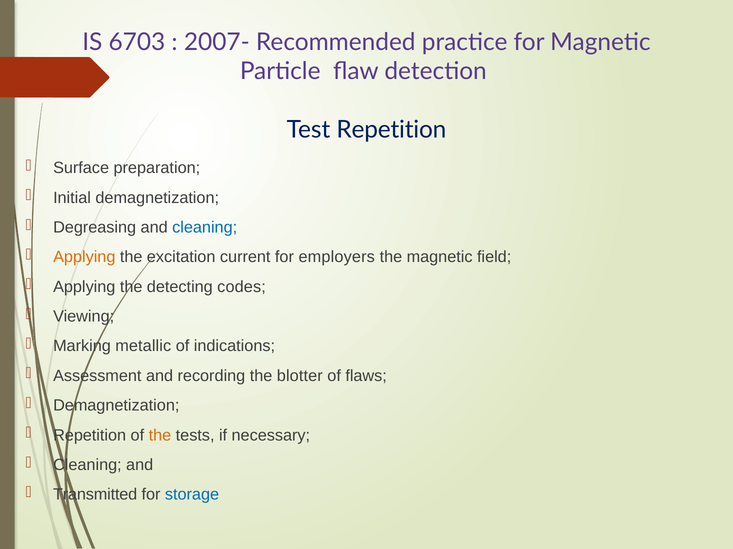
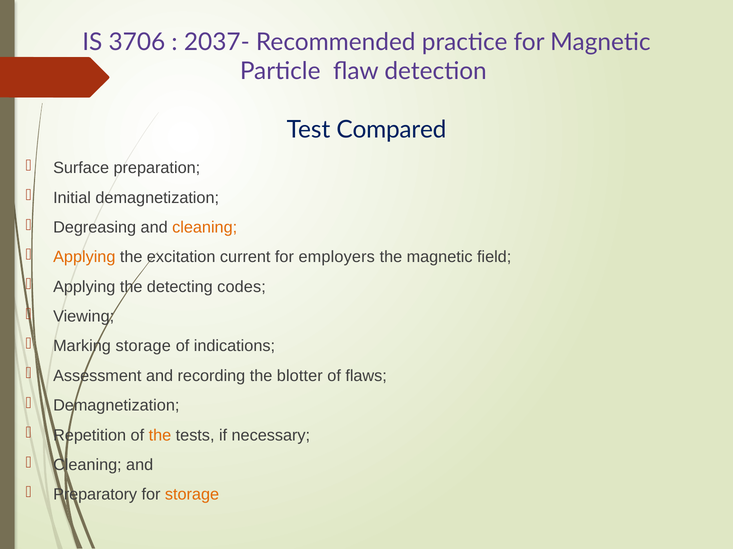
6703: 6703 -> 3706 (137, 42)
2007-: 2007- -> 2037- (217, 42)
Test Repetition: Repetition -> Compared (391, 130)
cleaning colour: blue -> orange (205, 228)
Marking metallic: metallic -> storage (143, 347)
Transmitted: Transmitted -> Preparatory (95, 495)
storage colour: blue -> orange (192, 495)
